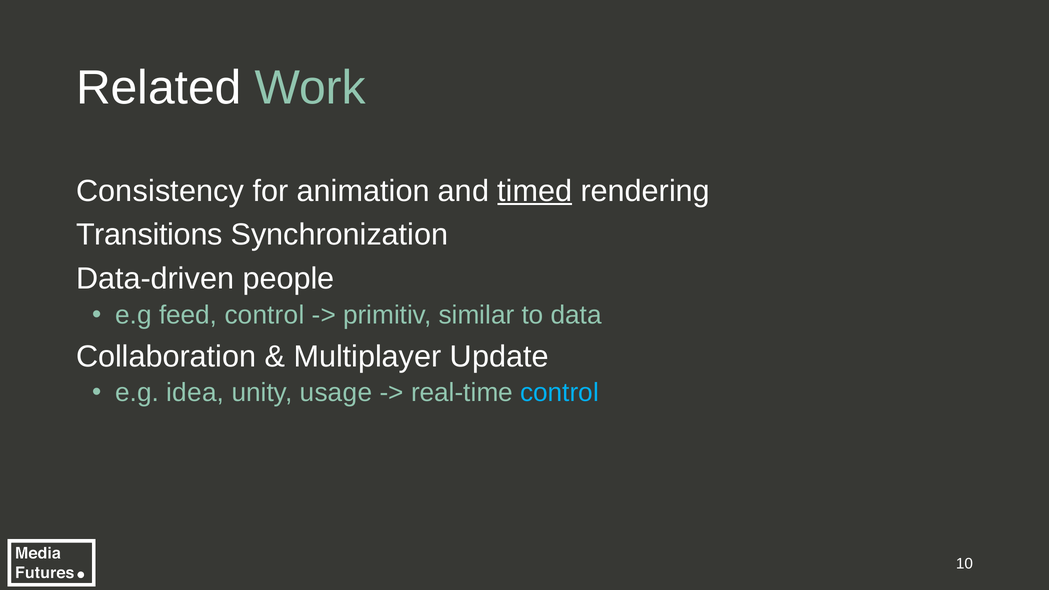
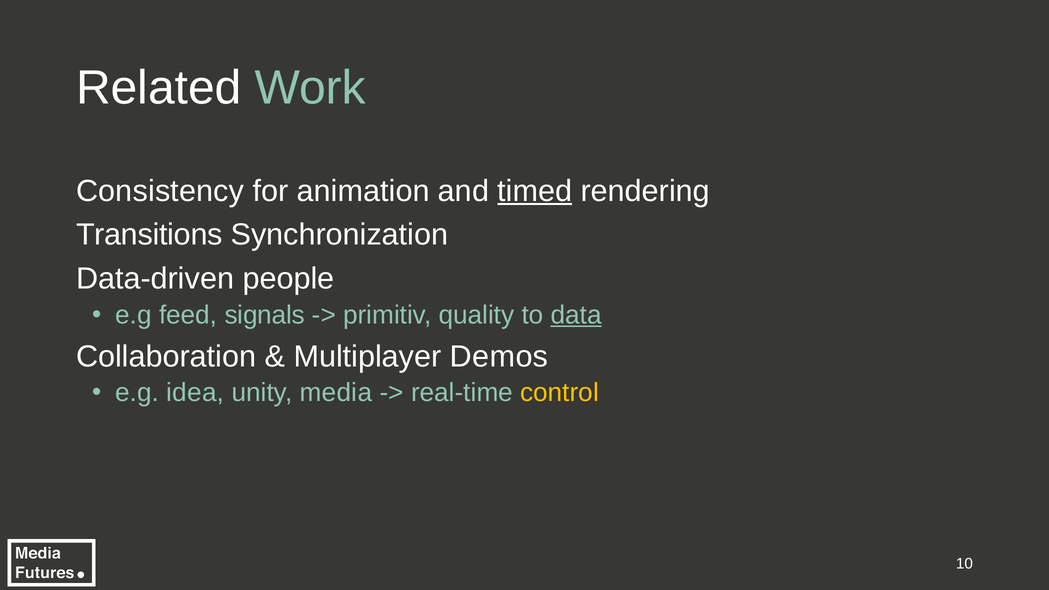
feed control: control -> signals (265, 315)
similar: similar -> quality (477, 315)
data underline: none -> present (576, 315)
Update: Update -> Demos (499, 357)
usage: usage -> media (336, 393)
control colour: light blue -> yellow (560, 393)
